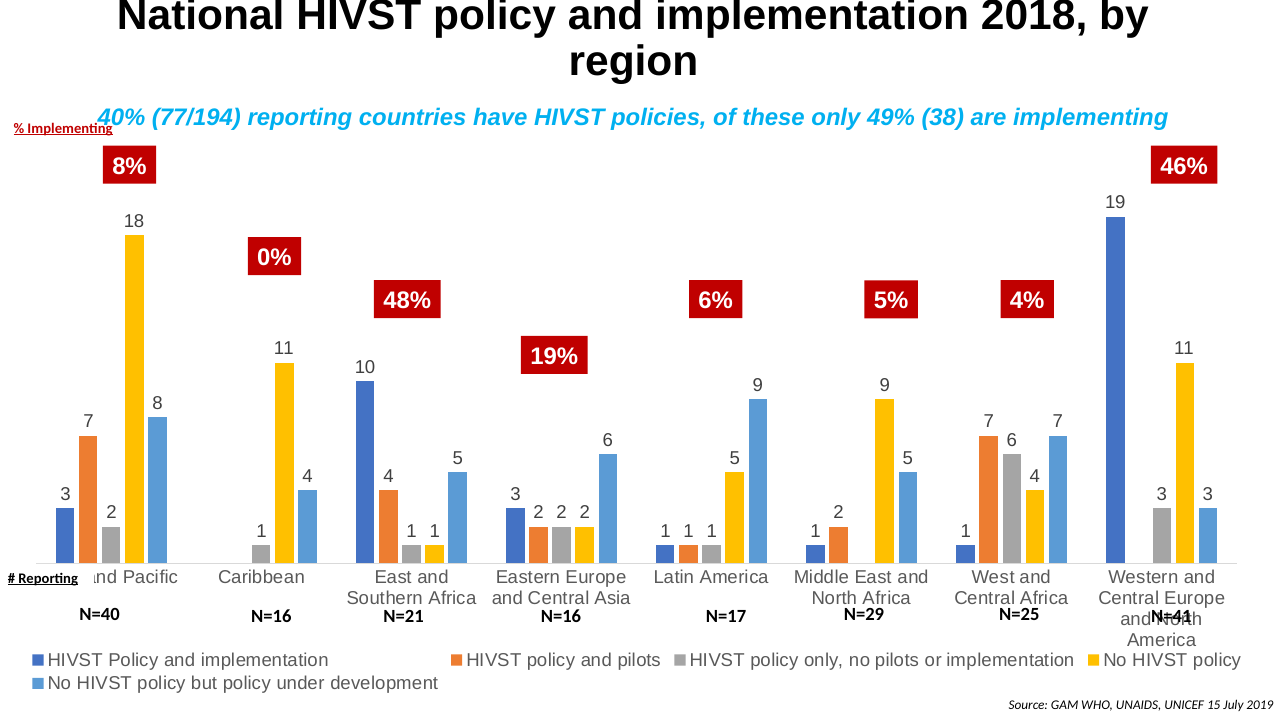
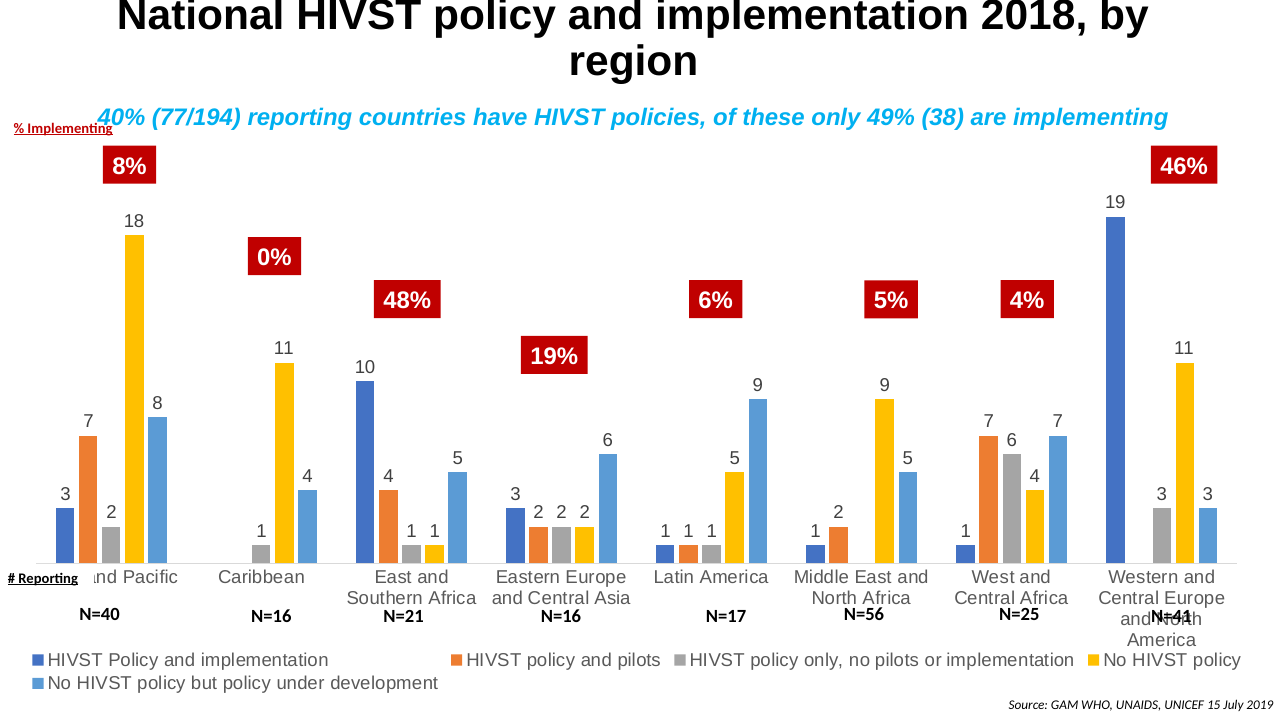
N=29: N=29 -> N=56 (864, 615)
